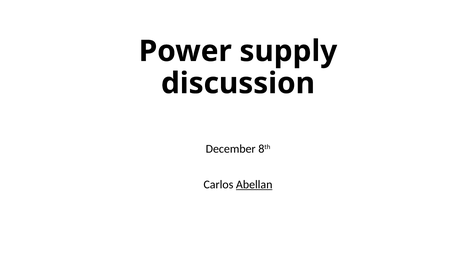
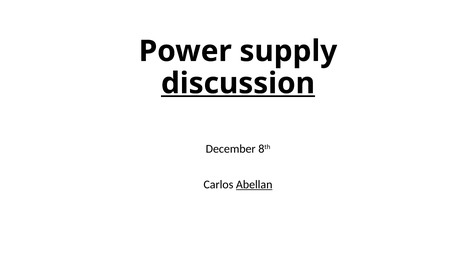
discussion underline: none -> present (238, 83)
